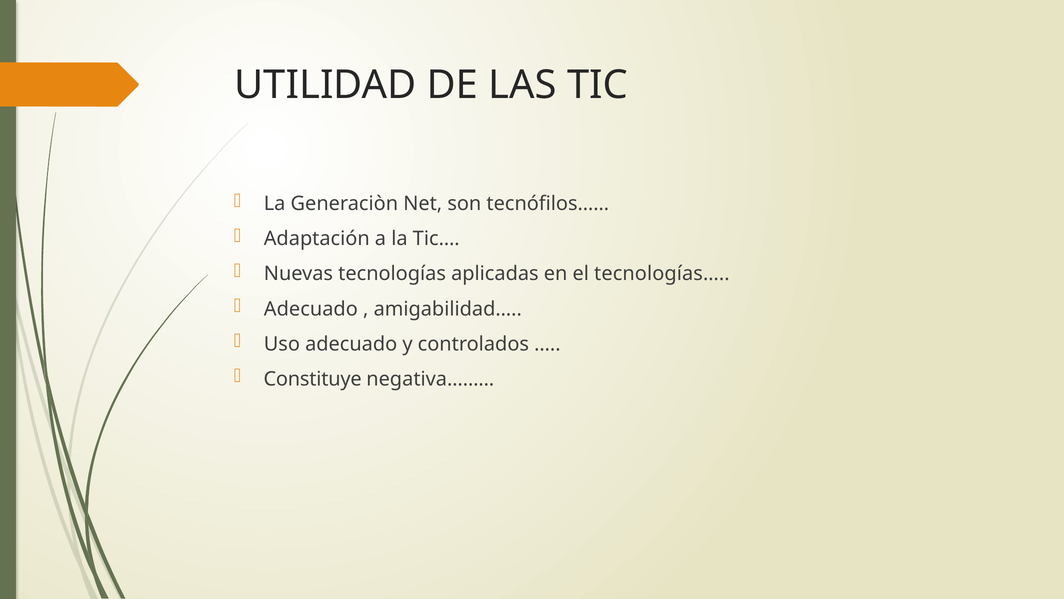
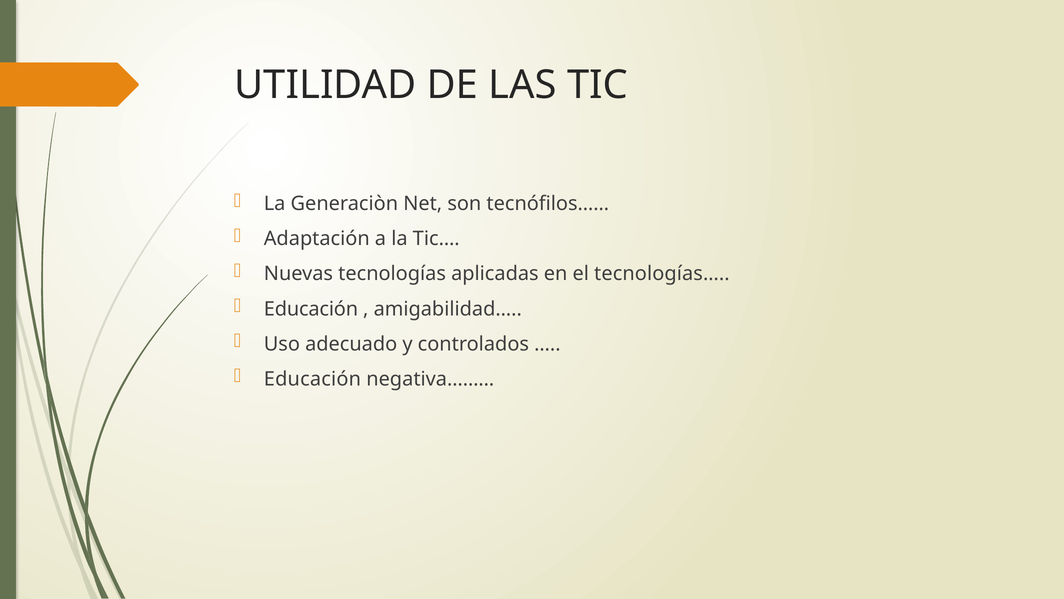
Adecuado: Adecuado -> Educación (311, 309)
Constituye: Constituye -> Educación (312, 379)
